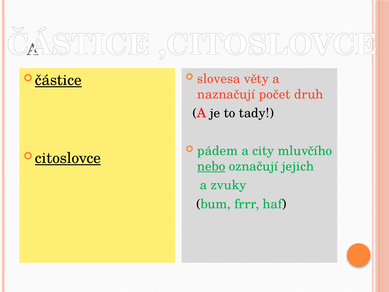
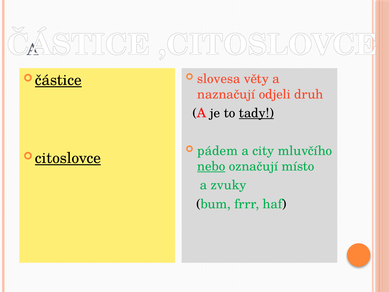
počet: počet -> odjeli (275, 94)
tady underline: none -> present (256, 113)
jejich: jejich -> místo (298, 166)
